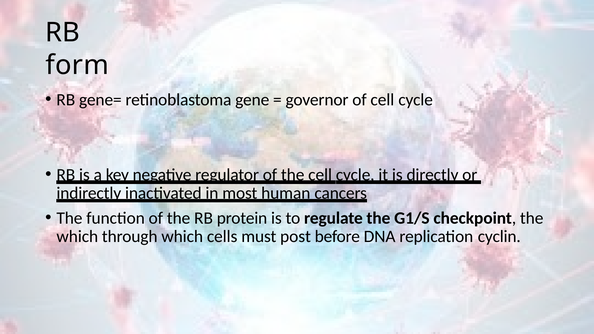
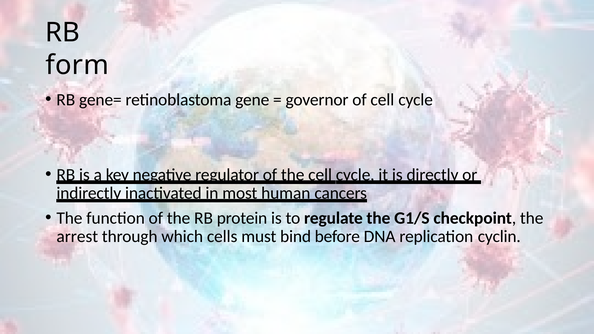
which: which -> arrest (77, 237)
post: post -> bind (296, 237)
